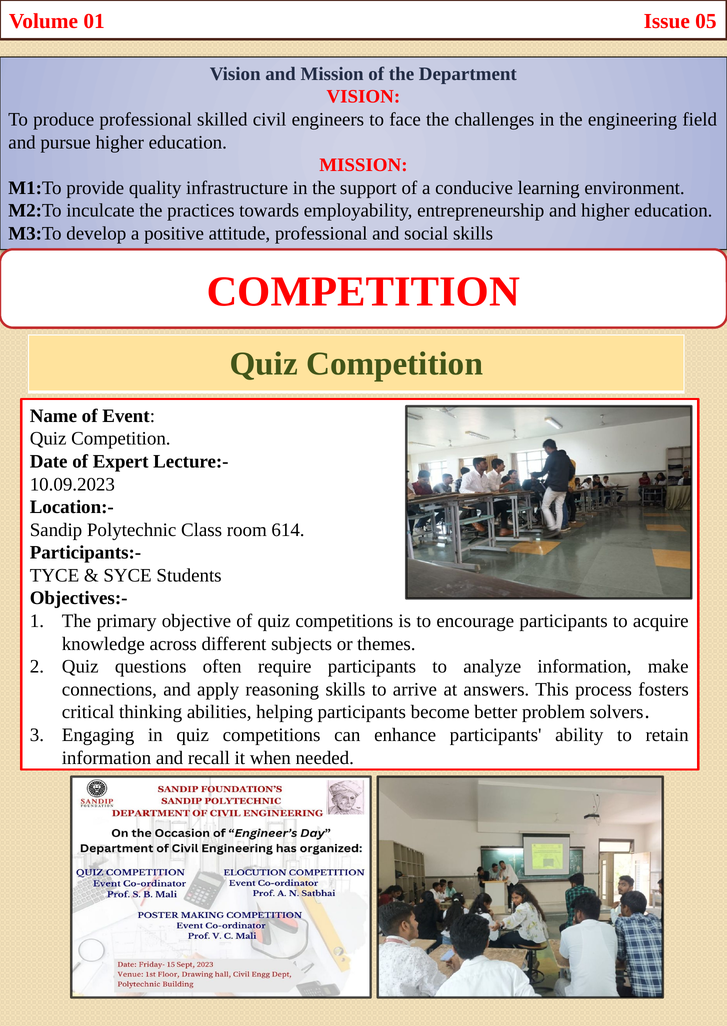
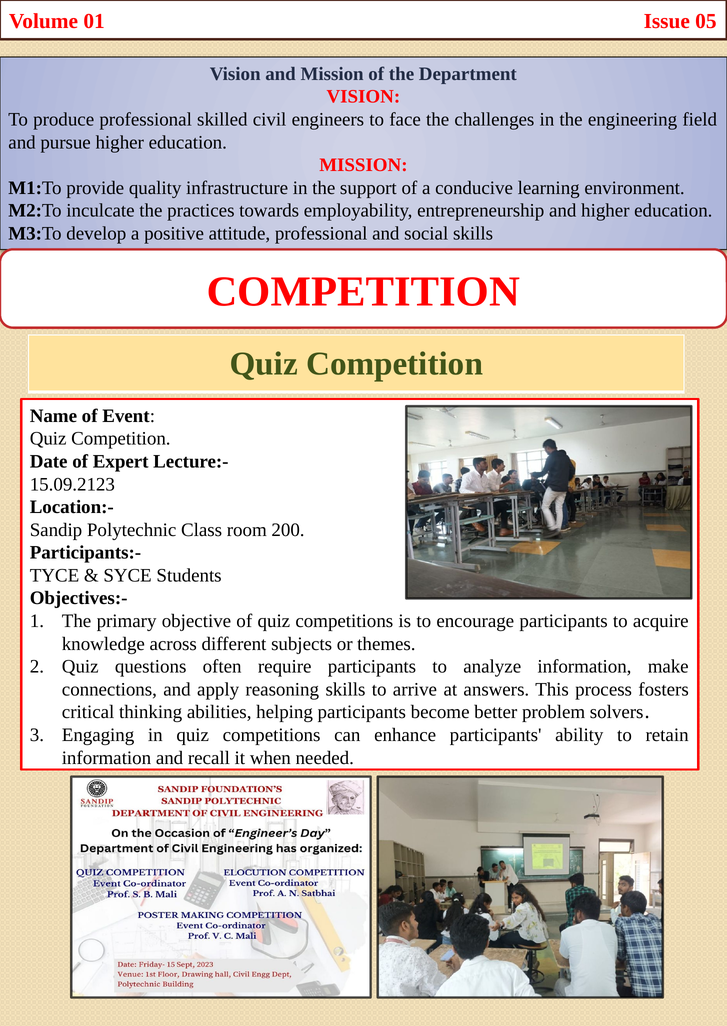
10.09.2023: 10.09.2023 -> 15.09.2123 (72, 484)
614: 614 -> 200 (288, 530)
